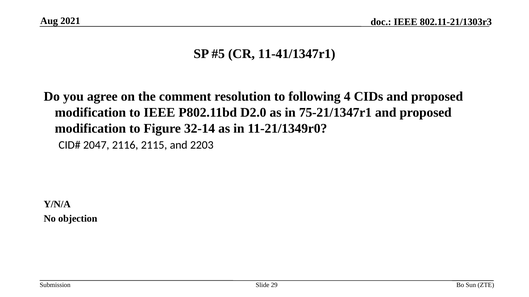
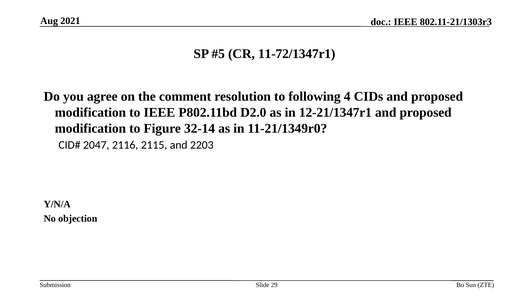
11-41/1347r1: 11-41/1347r1 -> 11-72/1347r1 (297, 54)
75-21/1347r1: 75-21/1347r1 -> 12-21/1347r1 (335, 113)
